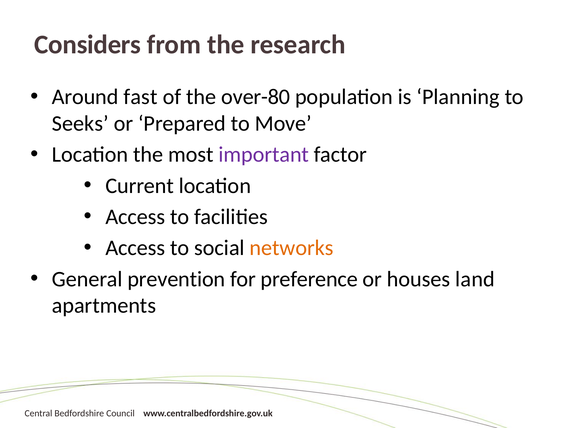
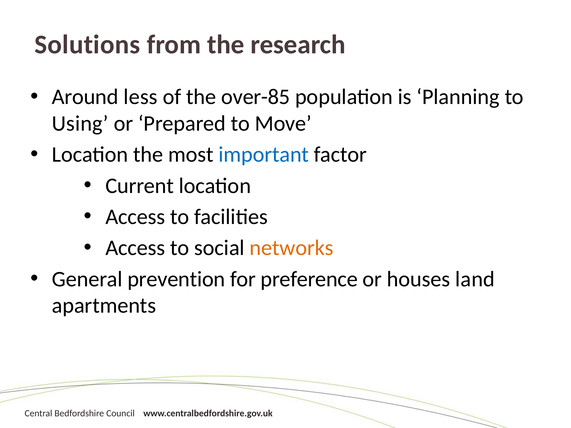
Considers: Considers -> Solutions (87, 45)
fast: fast -> less (141, 97)
over-80: over-80 -> over-85 (256, 97)
Seeks: Seeks -> Using (80, 124)
important colour: purple -> blue (264, 155)
